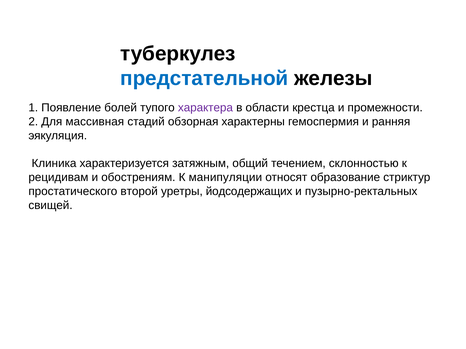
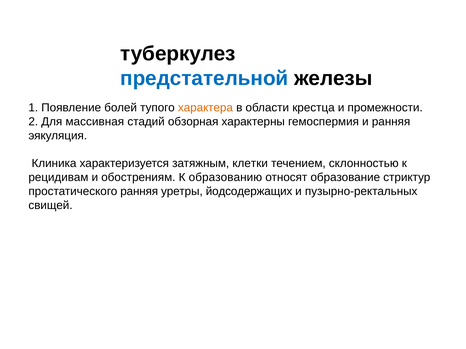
характера colour: purple -> orange (205, 108)
общий: общий -> клетки (250, 164)
манипуляции: манипуляции -> образованию (225, 178)
простатического второй: второй -> ранняя (139, 192)
